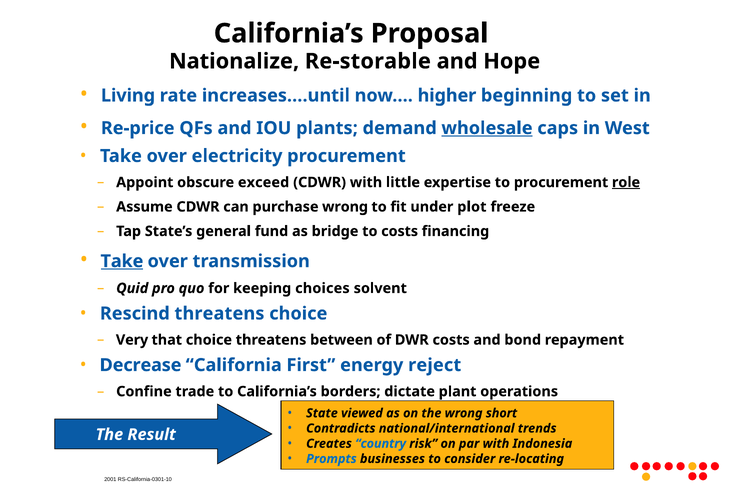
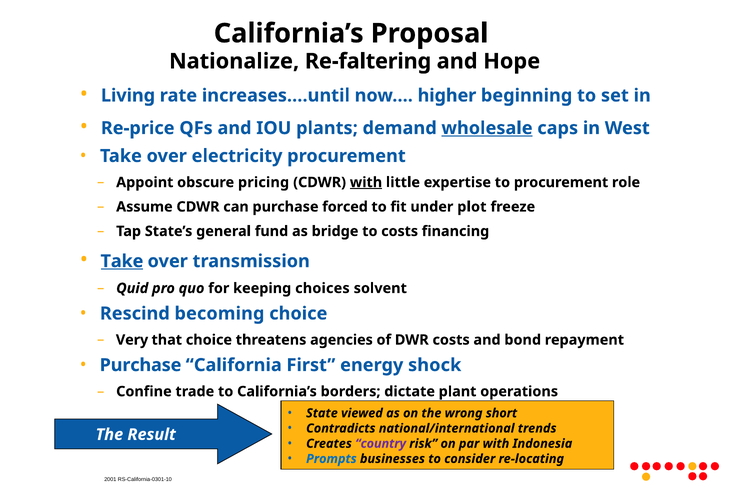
Re-storable: Re-storable -> Re-faltering (368, 61)
exceed: exceed -> pricing (264, 182)
with underline: none -> present (366, 182)
role underline: present -> none (626, 182)
purchase wrong: wrong -> forced (345, 207)
Rescind threatens: threatens -> becoming (219, 314)
between: between -> agencies (341, 340)
Decrease: Decrease -> Purchase (141, 365)
reject: reject -> shock (435, 365)
country colour: blue -> purple (381, 444)
